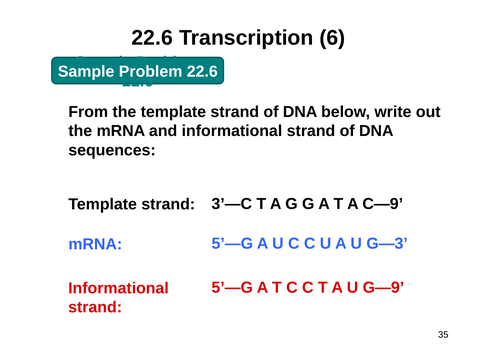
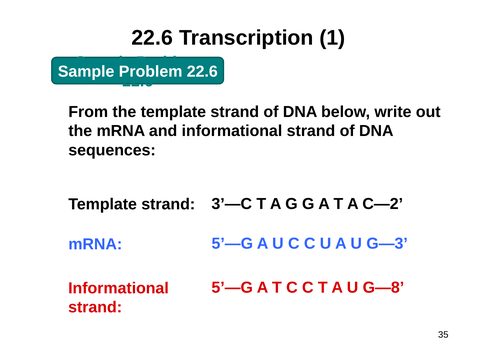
6: 6 -> 1 (332, 38)
C—9: C—9 -> C—2 (383, 204)
G—9: G—9 -> G—8 (383, 287)
